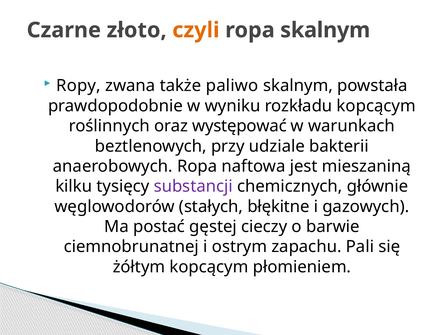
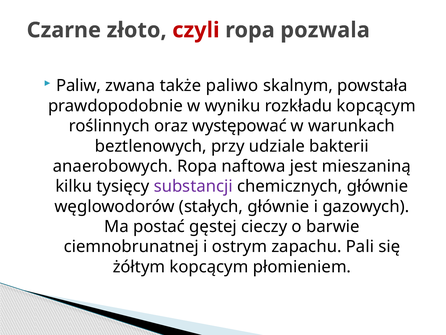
czyli colour: orange -> red (196, 30)
ropa skalnym: skalnym -> pozwala (325, 30)
Ropy: Ropy -> Paliw (79, 86)
stałych błękitne: błękitne -> głównie (278, 206)
